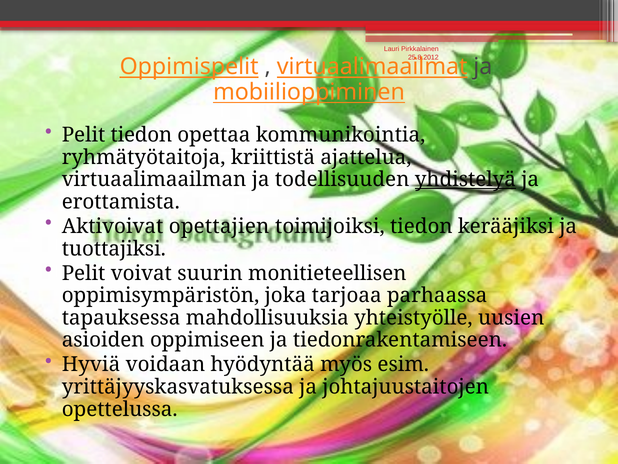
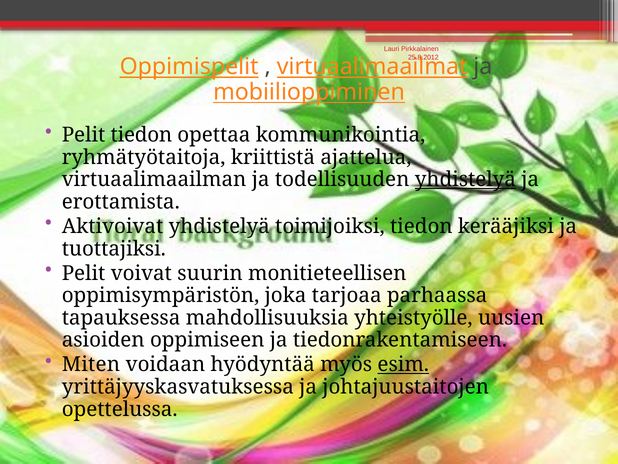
Aktivoivat opettajien: opettajien -> yhdistelyä (219, 226)
Hyviä: Hyviä -> Miten (91, 364)
esim underline: none -> present (403, 364)
